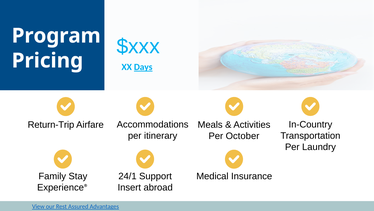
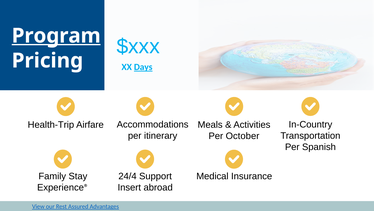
Program underline: none -> present (56, 36)
Return-Trip: Return-Trip -> Health-Trip (51, 124)
Laundry: Laundry -> Spanish (319, 147)
24/1: 24/1 -> 24/4 (128, 176)
